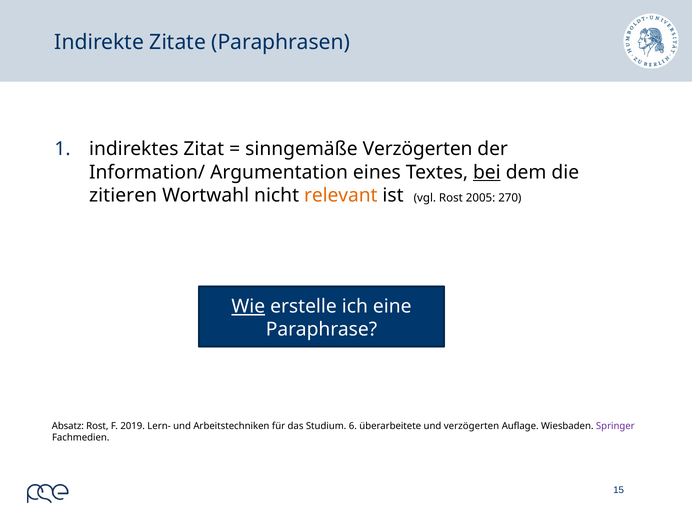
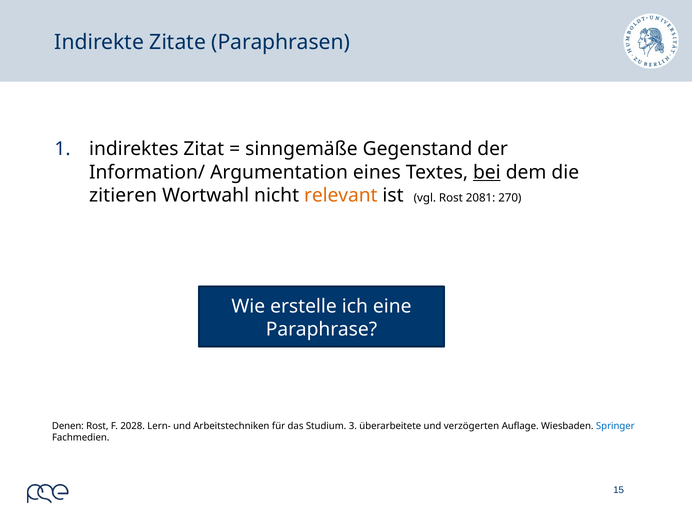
sinngemäße Verzögerten: Verzögerten -> Gegenstand (418, 149)
2005: 2005 -> 2081 (481, 198)
Wie underline: present -> none (248, 306)
Absatz: Absatz -> Denen (68, 426)
2019: 2019 -> 2028 (133, 426)
6: 6 -> 3 (353, 426)
Springer colour: purple -> blue (615, 426)
